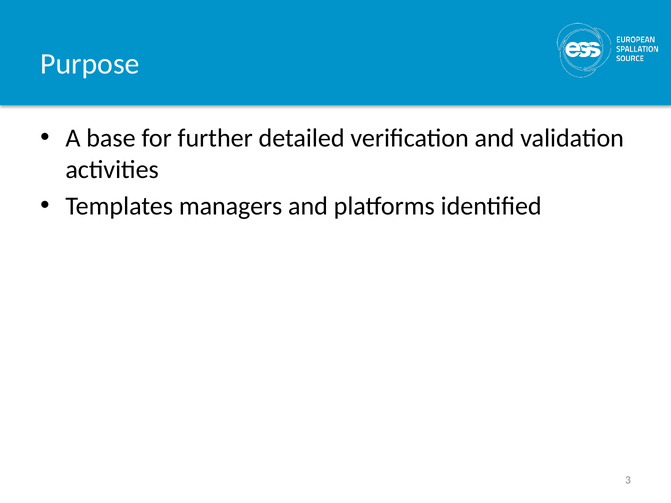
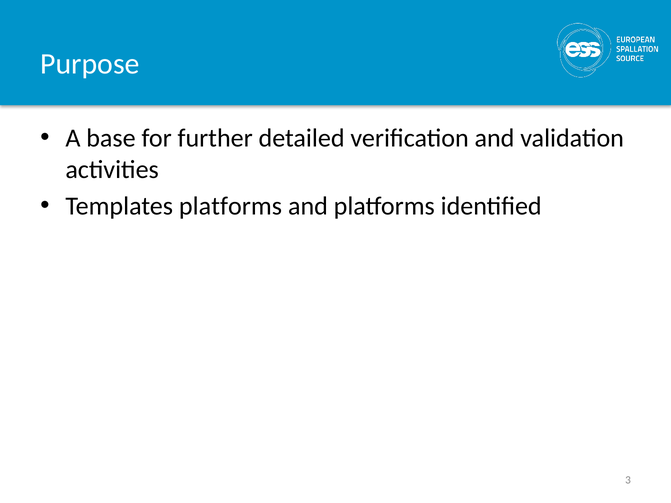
Templates managers: managers -> platforms (230, 206)
